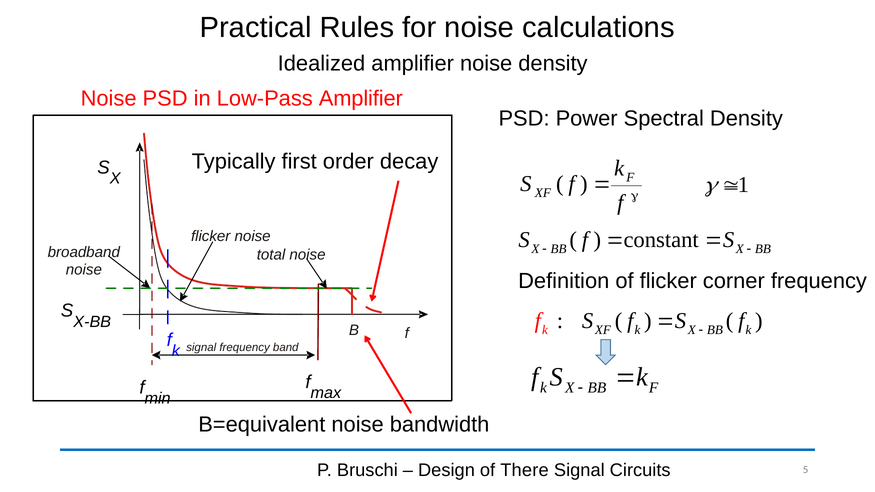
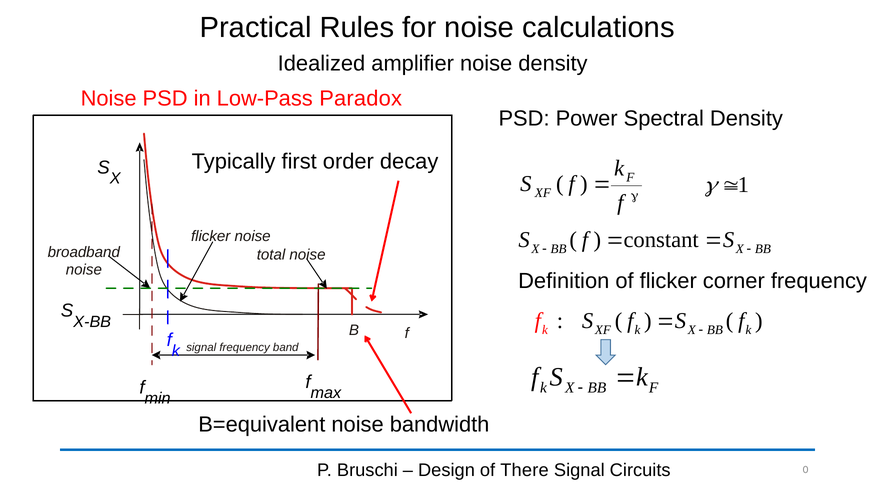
Low-Pass Amplifier: Amplifier -> Paradox (361, 98)
5: 5 -> 0 (806, 470)
